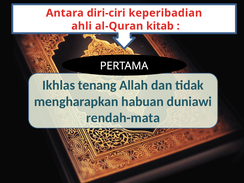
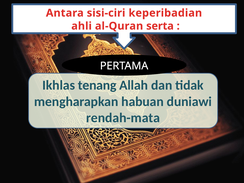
diri-ciri: diri-ciri -> sisi-ciri (106, 13)
kitab: kitab -> serta (160, 26)
